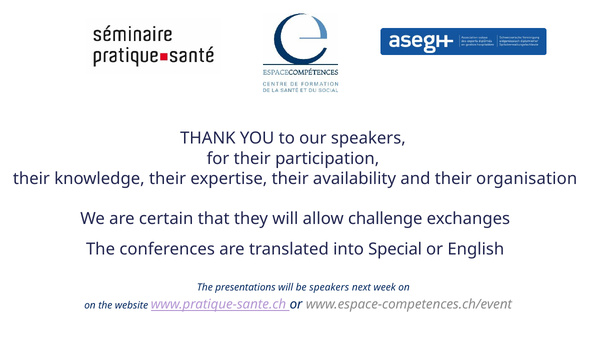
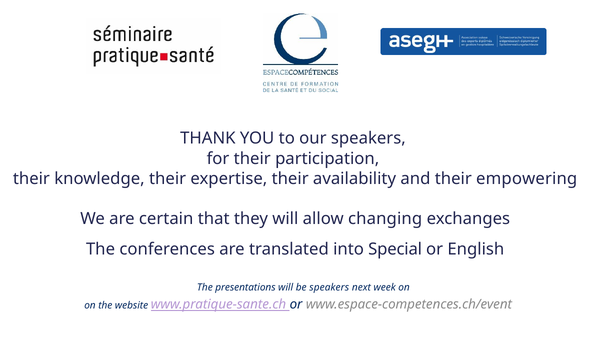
organisation: organisation -> empowering (527, 179)
challenge: challenge -> changing (385, 219)
